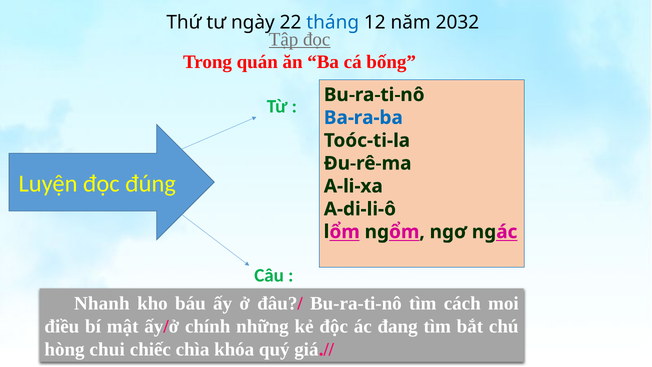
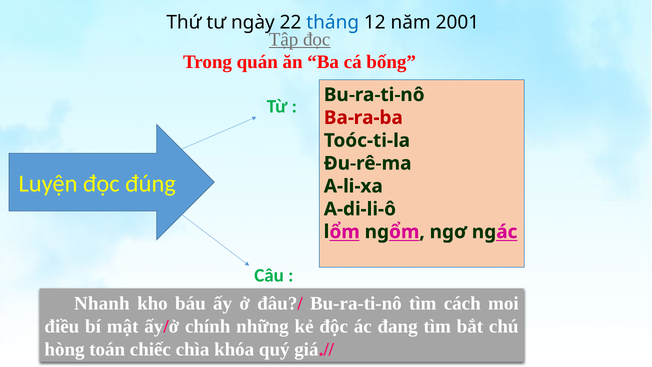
2032: 2032 -> 2001 (457, 22)
Ba-ra-ba colour: blue -> red (363, 118)
chui: chui -> toán (107, 349)
